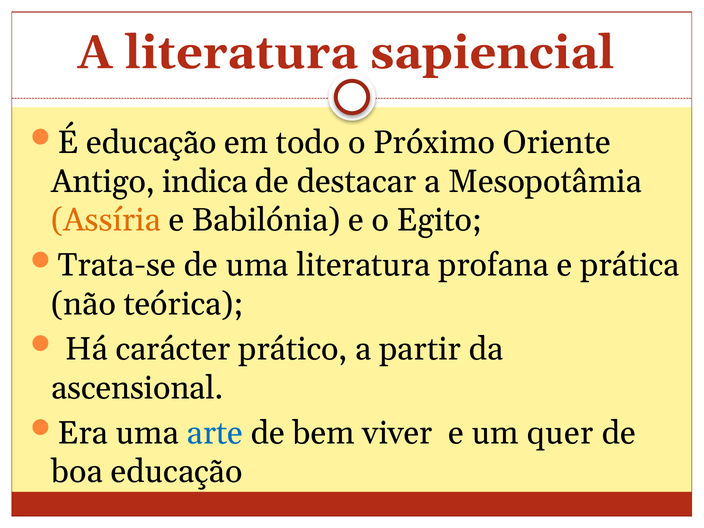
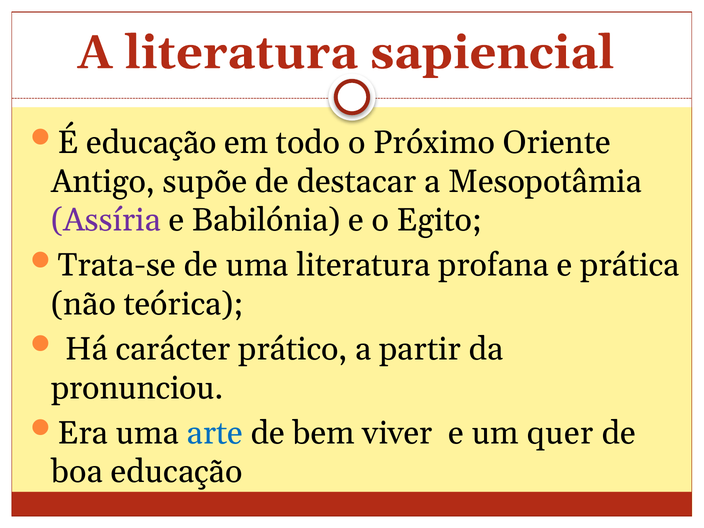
indica: indica -> supõe (205, 181)
Assíria colour: orange -> purple (106, 220)
ascensional: ascensional -> pronunciou (137, 388)
